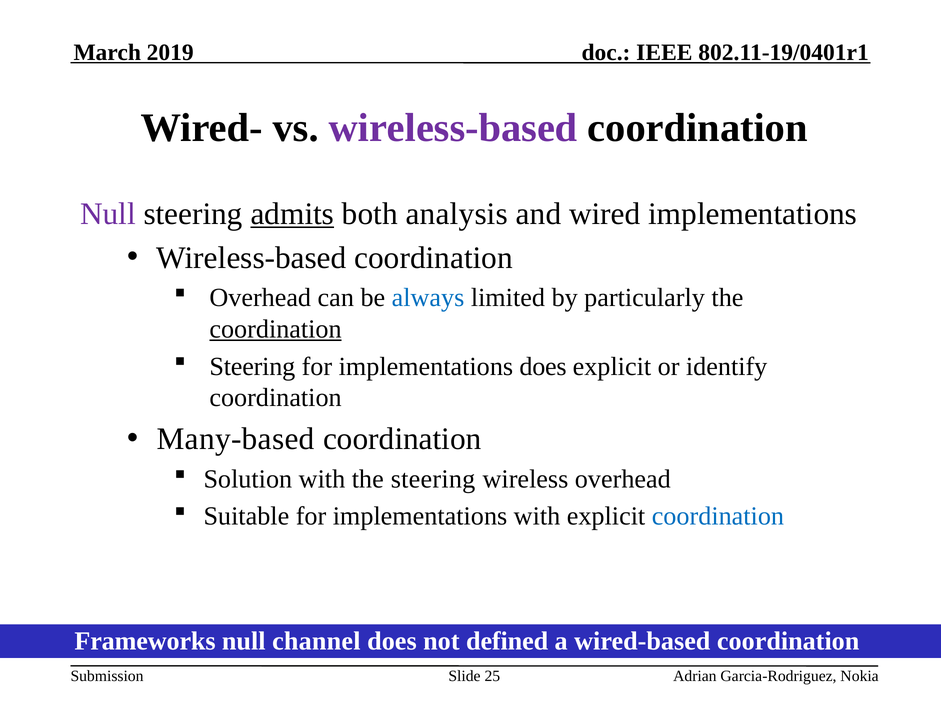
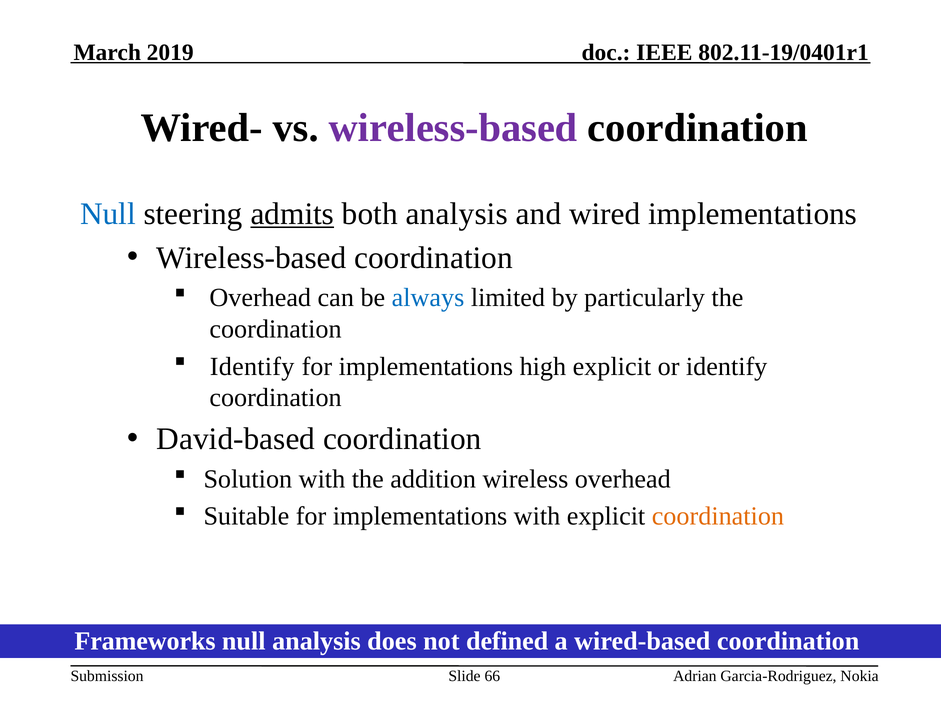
Null colour: purple -> blue (108, 214)
coordination underline: present -> none (276, 330)
Steering: Steering -> Identify (252, 367)
implementations does: does -> high (543, 367)
Many-based: Many-based -> David-based (236, 440)
the steering: steering -> addition (433, 480)
coordination colour: blue -> orange (718, 517)
null channel: channel -> analysis (316, 642)
25: 25 -> 66 (492, 677)
